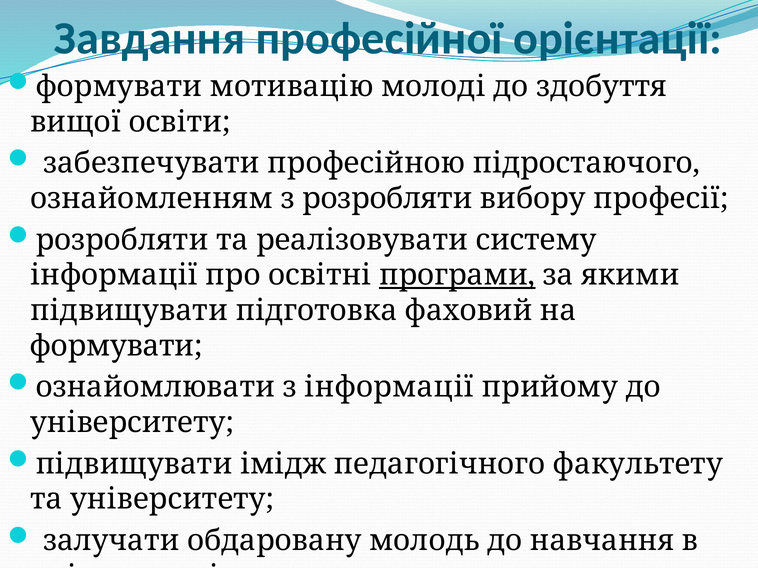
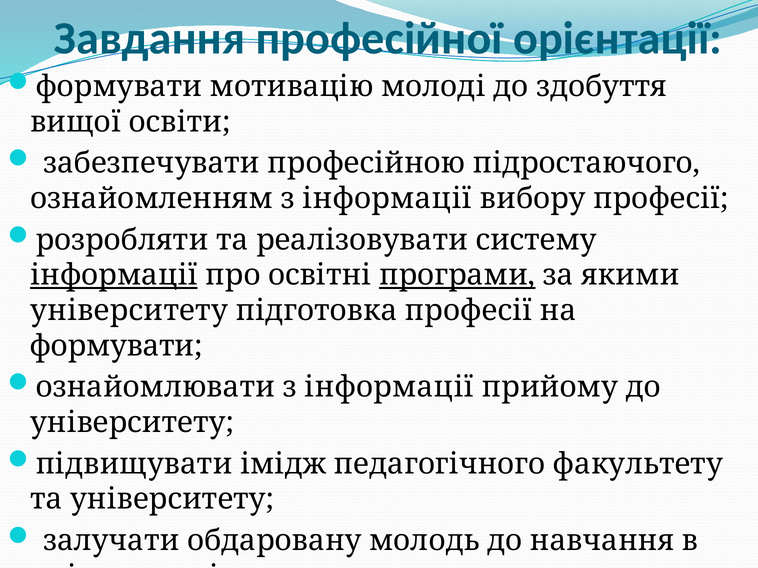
ознайомленням з розробляти: розробляти -> інформації (387, 199)
інформації underline: none -> present (114, 276)
підвищувати: підвищувати -> університету (129, 311)
підготовка фаховий: фаховий -> професії (469, 311)
